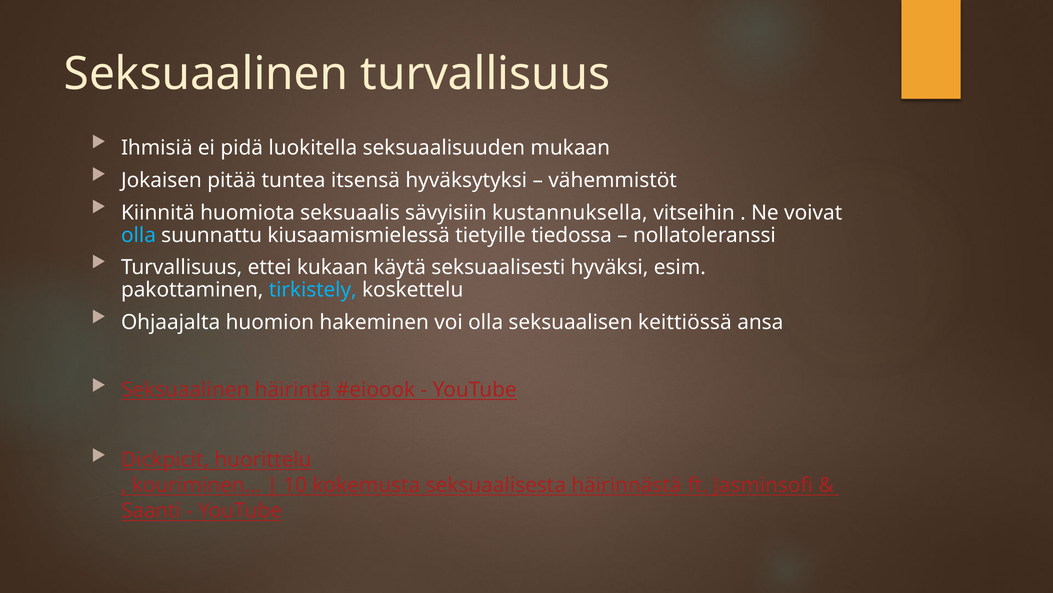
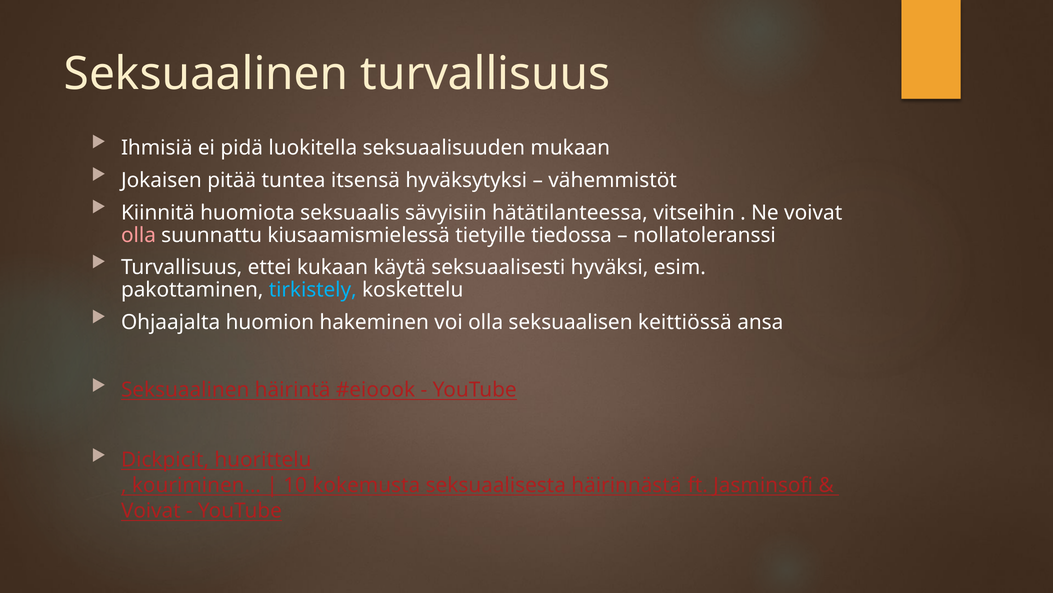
kustannuksella: kustannuksella -> hätätilanteessa (570, 212)
olla colour: light blue -> pink (138, 235)
Saanti: Saanti -> Voivat (151, 510)
